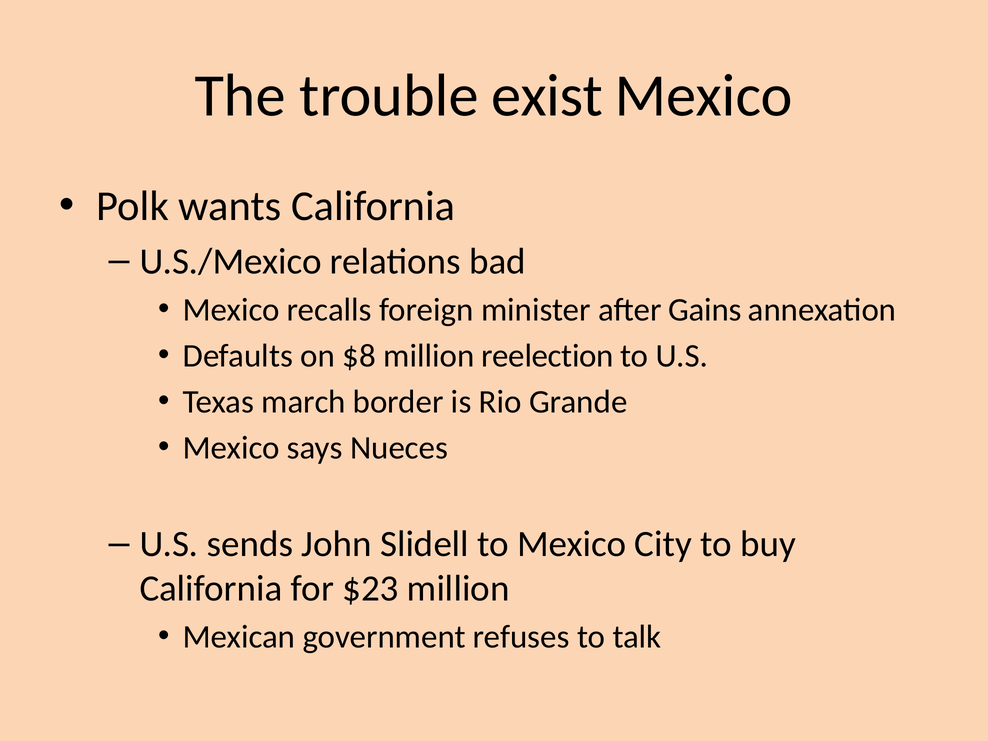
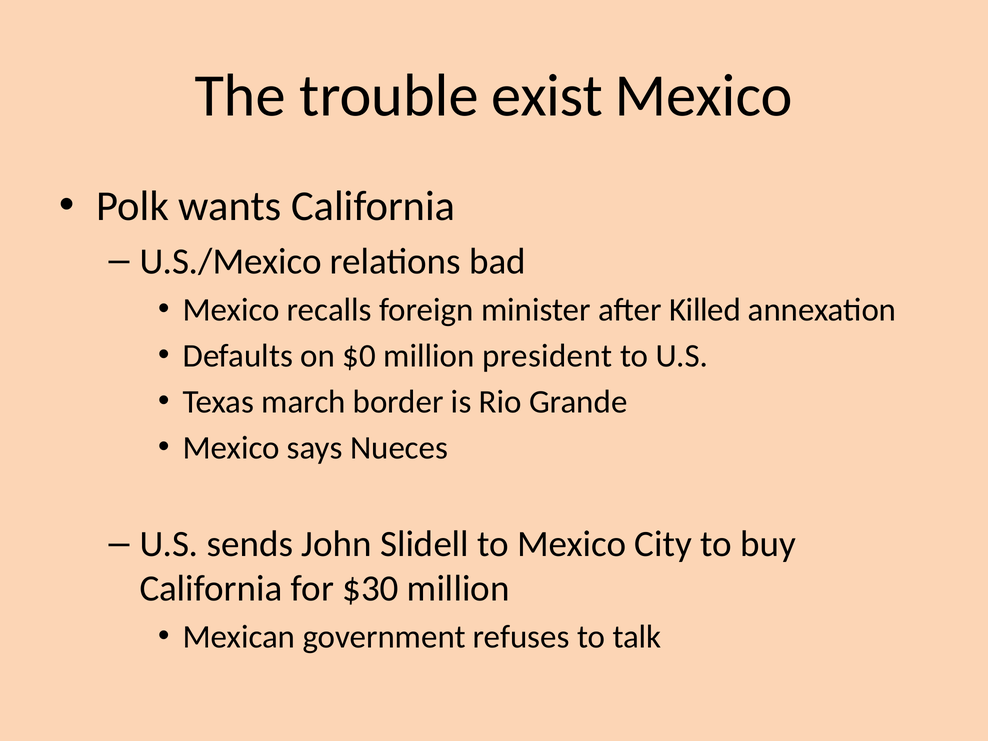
Gains: Gains -> Killed (705, 310)
$8: $8 -> $0 (359, 356)
reelection: reelection -> president (547, 356)
$23: $23 -> $30 (370, 589)
